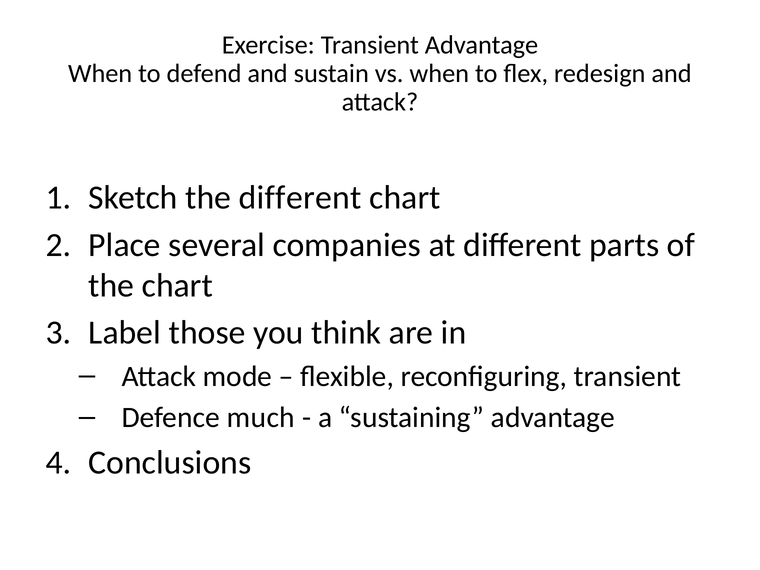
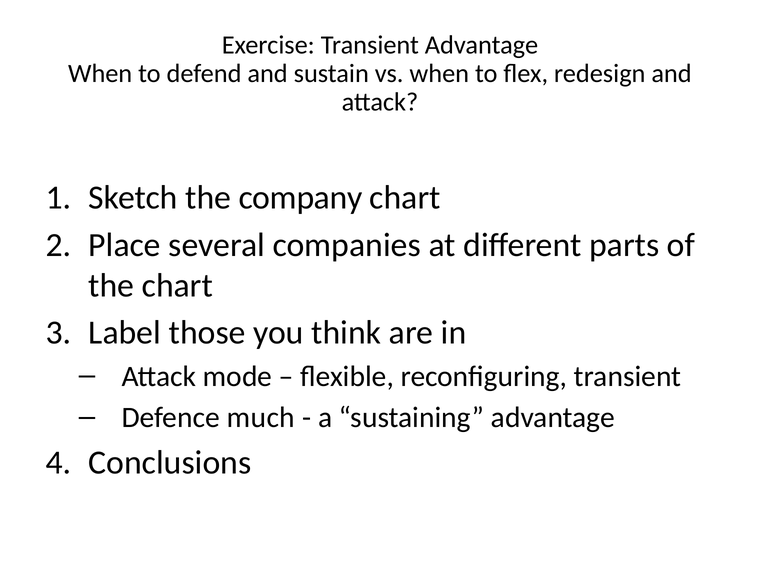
the different: different -> company (301, 198)
